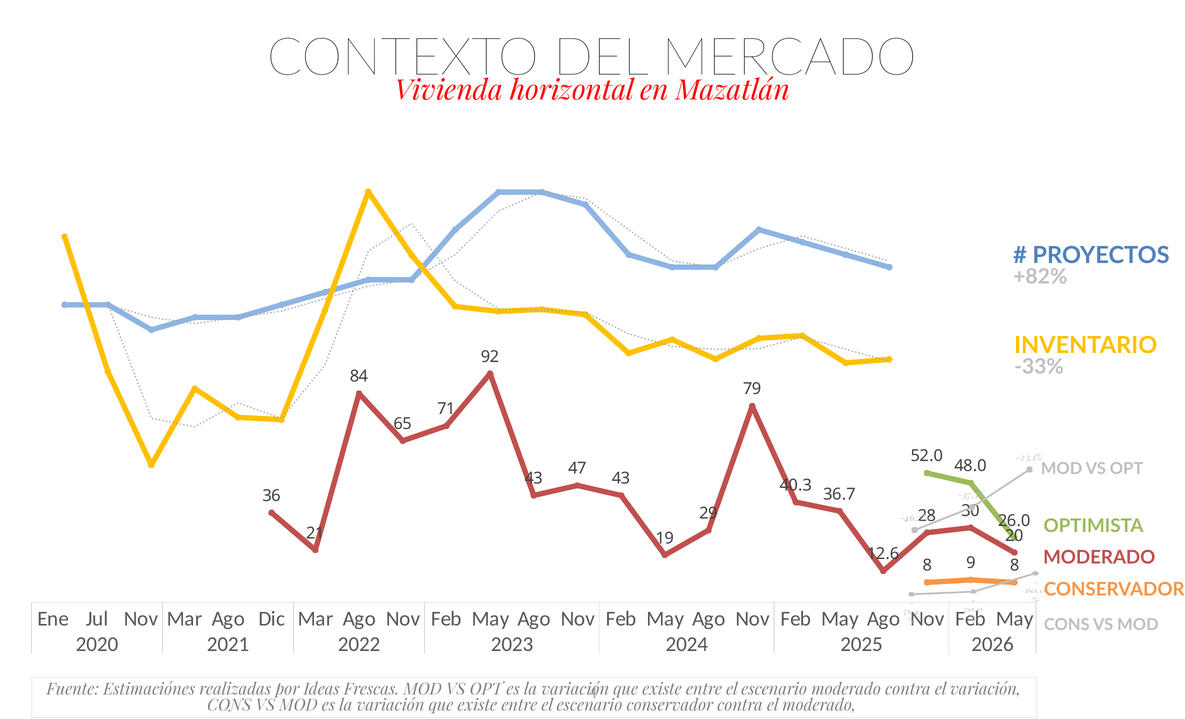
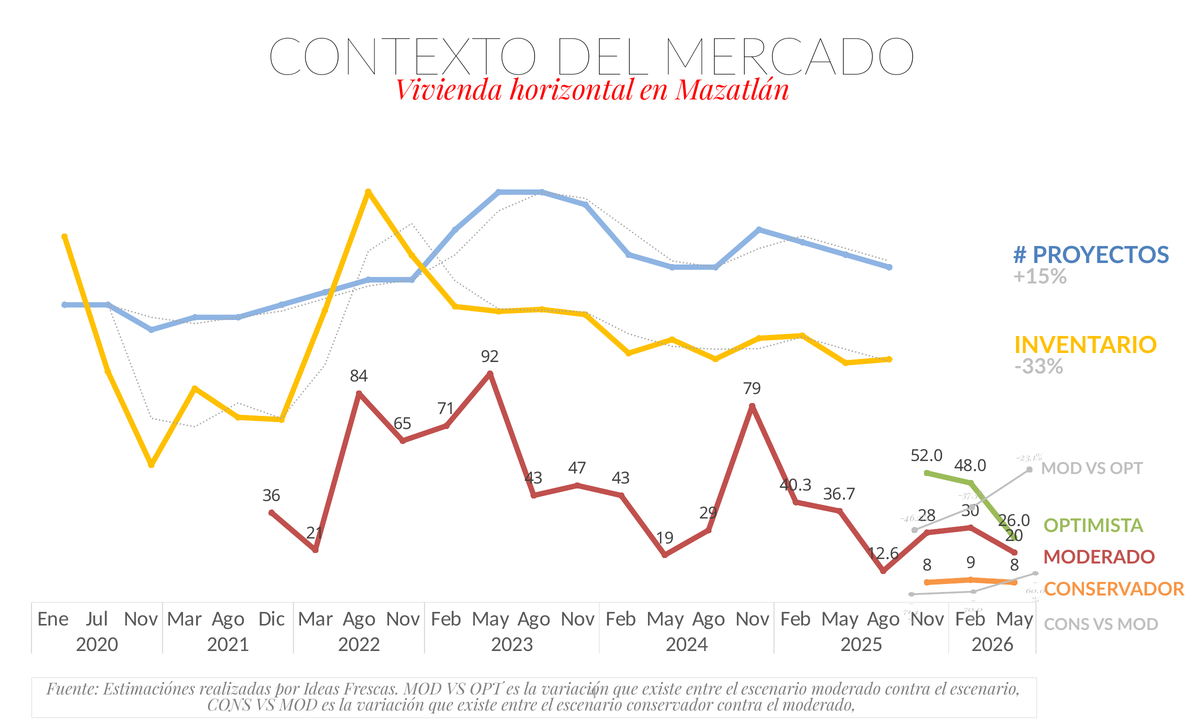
+82%: +82% -> +15% (1040, 277)
contra el variación: variación -> escenario (985, 690)
